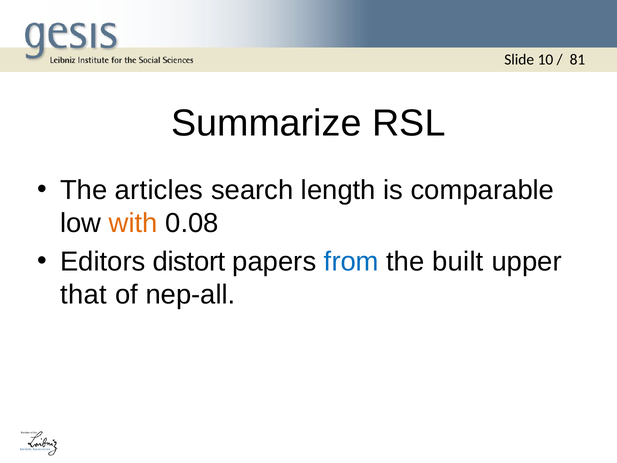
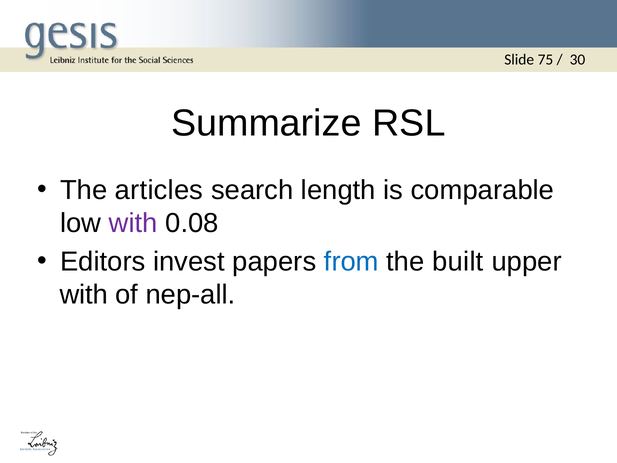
10: 10 -> 75 (545, 59)
81: 81 -> 30 (577, 59)
with colour: orange -> purple (133, 223)
distort: distort -> invest (189, 262)
that: that -> with (84, 294)
